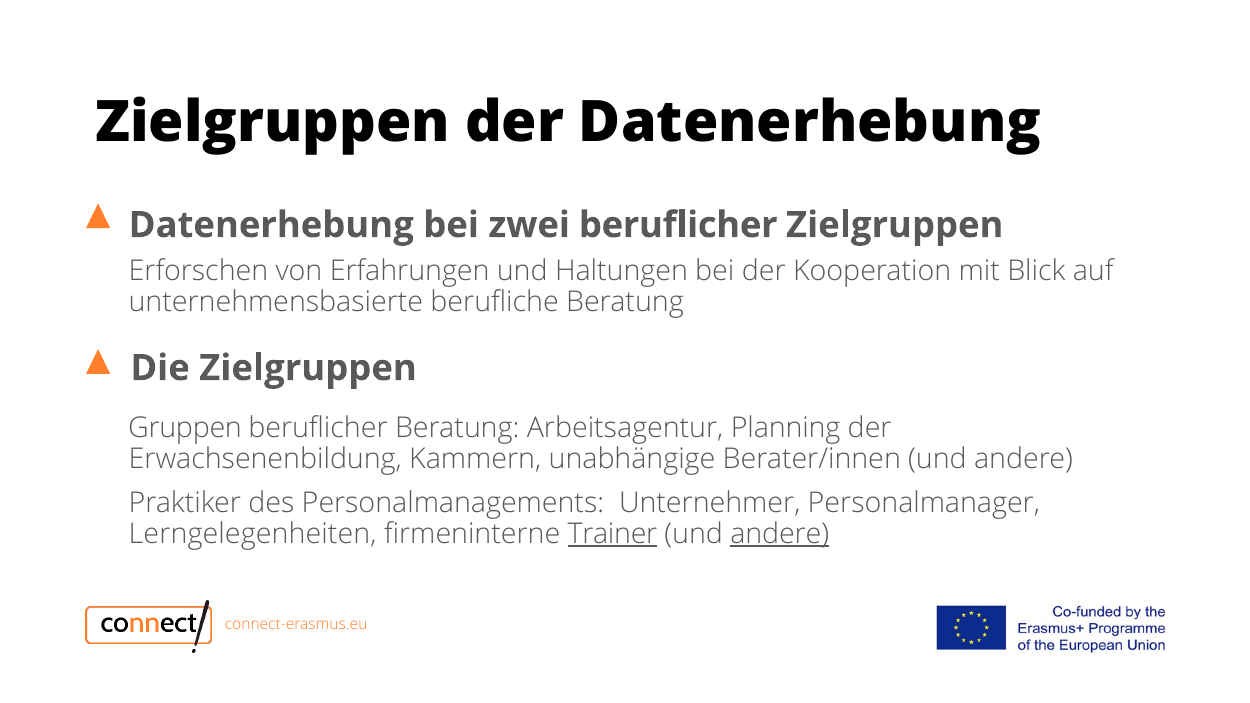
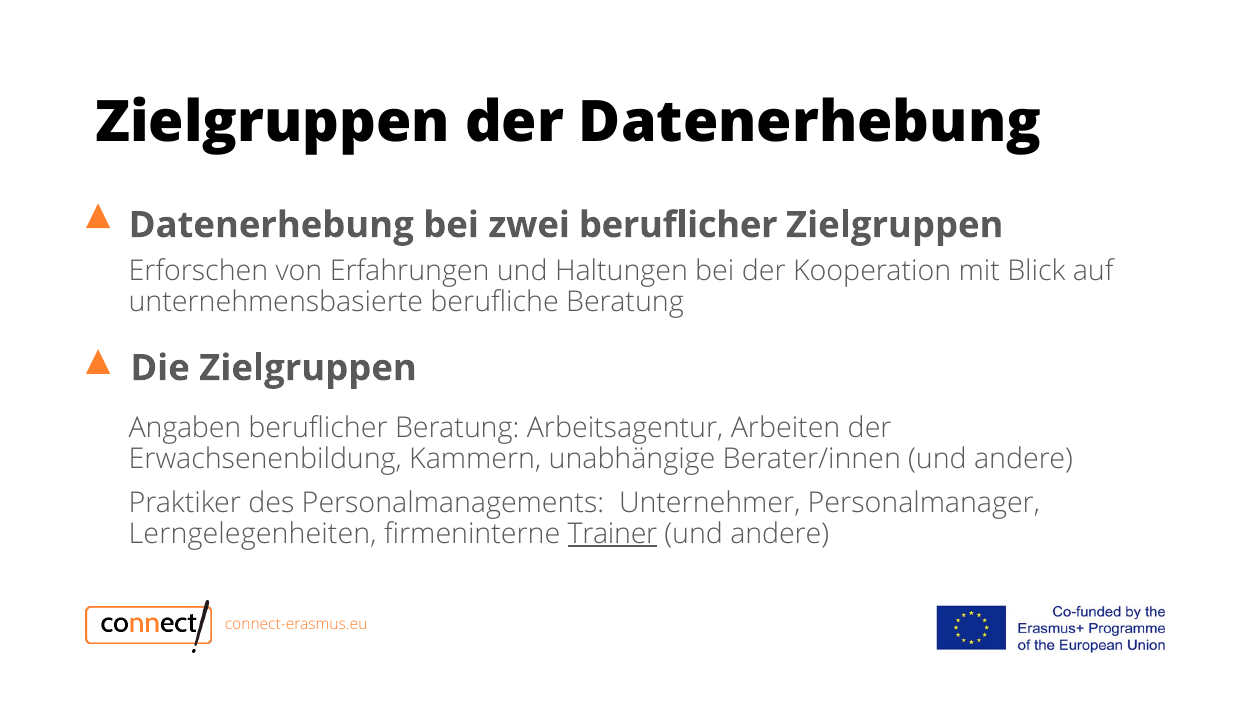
Gruppen: Gruppen -> Angaben (185, 428)
Planning: Planning -> Arbeiten (786, 428)
andere underline: present -> none (780, 534)
